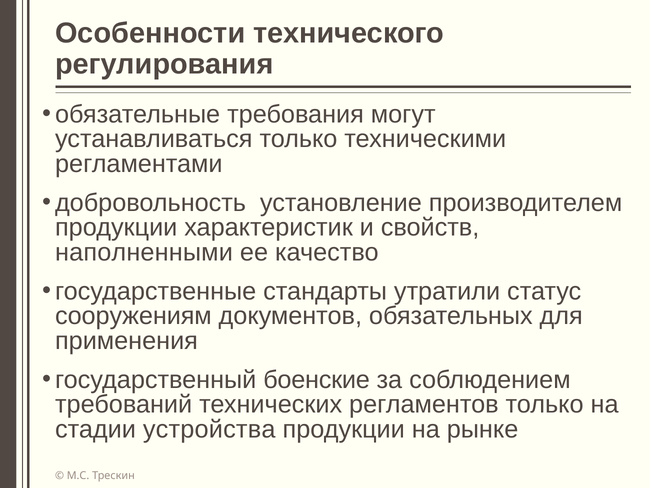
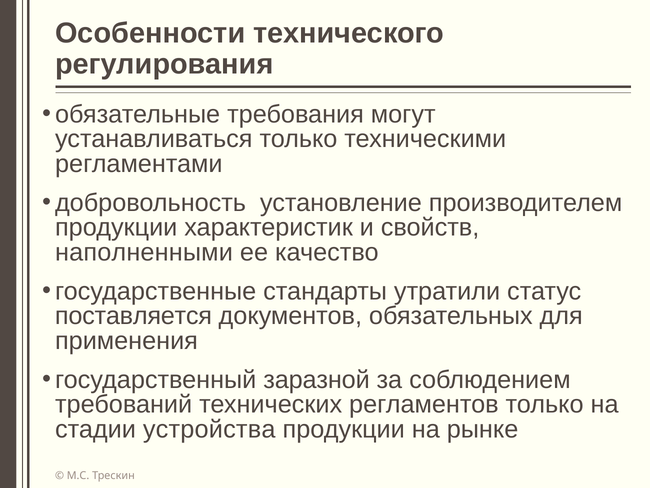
сооружениям: сооружениям -> поставляется (133, 316)
боенские: боенские -> заразной (317, 380)
